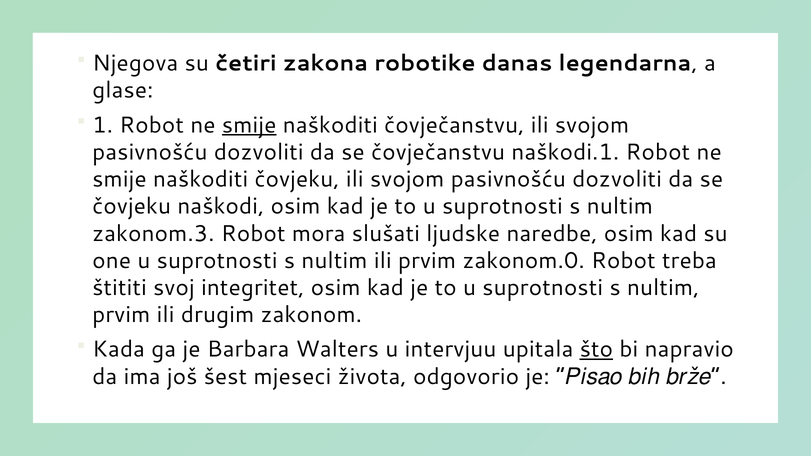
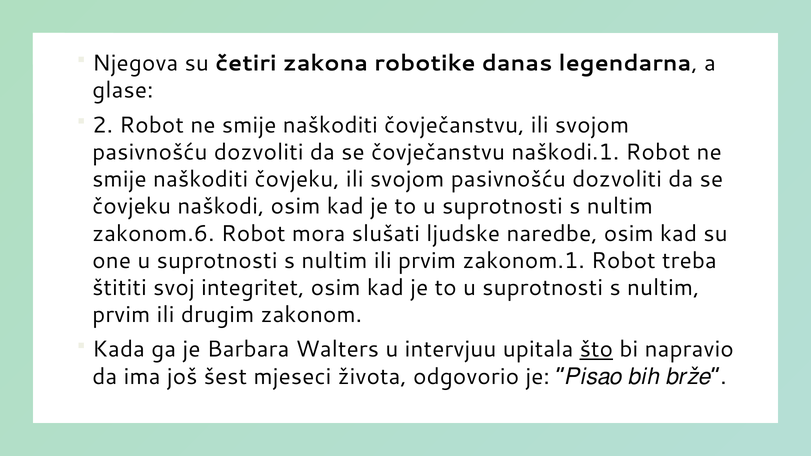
1: 1 -> 2 (103, 125)
smije underline: present -> none (249, 125)
zakonom.3: zakonom.3 -> zakonom.6 (153, 234)
zakonom.0: zakonom.0 -> zakonom.1 (524, 261)
